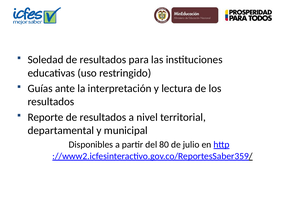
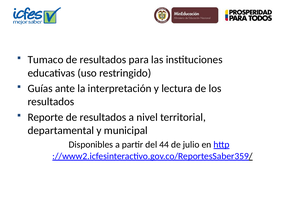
Soledad: Soledad -> Tumaco (46, 60)
80: 80 -> 44 (164, 145)
